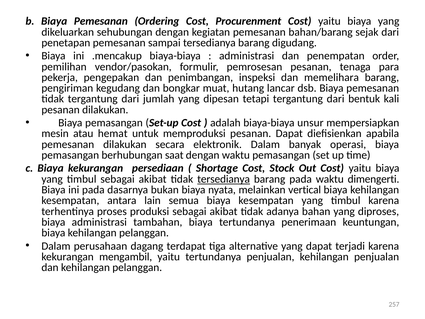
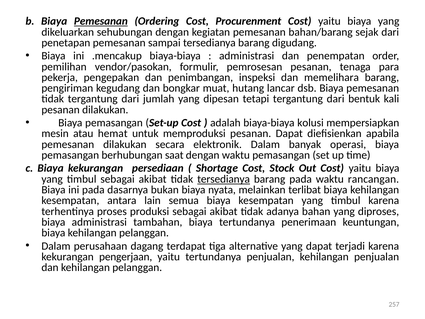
Pemesanan underline: none -> present (101, 21)
unsur: unsur -> kolusi (310, 123)
dimengerti: dimengerti -> rancangan (373, 179)
vertical: vertical -> terlibat (305, 190)
mengambil: mengambil -> pengerjaan (126, 257)
